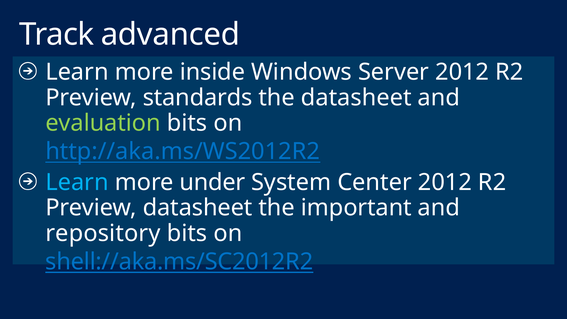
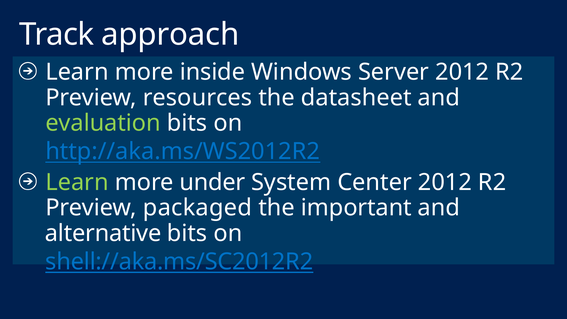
advanced: advanced -> approach (170, 34)
standards: standards -> resources (197, 98)
Learn colour: light blue -> light green (77, 182)
Preview datasheet: datasheet -> packaged (197, 208)
repository: repository -> alternative (103, 233)
